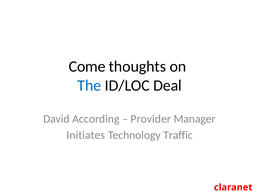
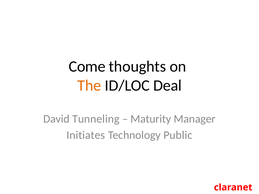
The colour: blue -> orange (89, 85)
According: According -> Tunneling (96, 119)
Provider: Provider -> Maturity (151, 119)
Traffic: Traffic -> Public (178, 135)
